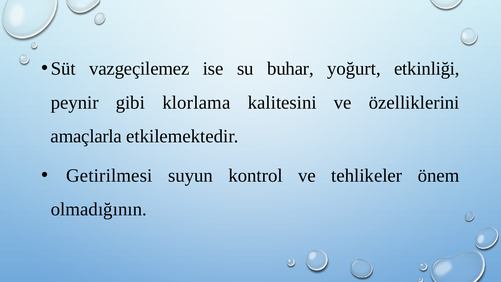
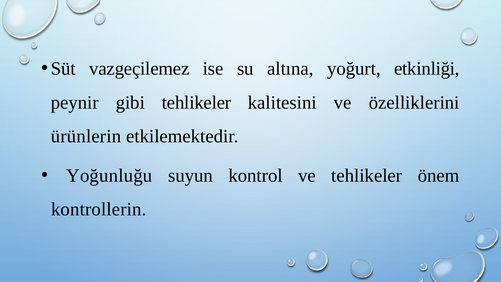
buhar: buhar -> altına (290, 69)
gibi klorlama: klorlama -> tehlikeler (197, 103)
amaçlarla: amaçlarla -> ürünlerin (86, 136)
Getirilmesi: Getirilmesi -> Yoğunluğu (109, 175)
olmadığının: olmadığının -> kontrollerin (99, 209)
